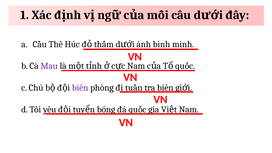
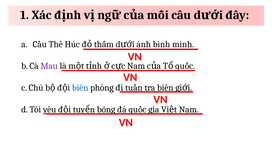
biên colour: purple -> blue (80, 88)
